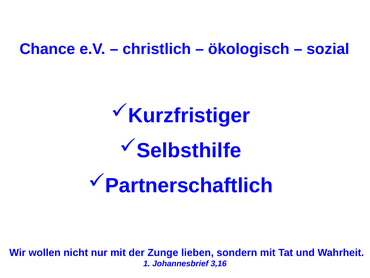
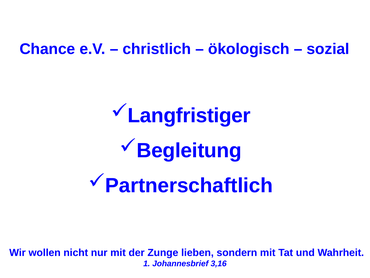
Kurzfristiger: Kurzfristiger -> Langfristiger (189, 115)
Selbsthilfe: Selbsthilfe -> Begleitung (189, 150)
